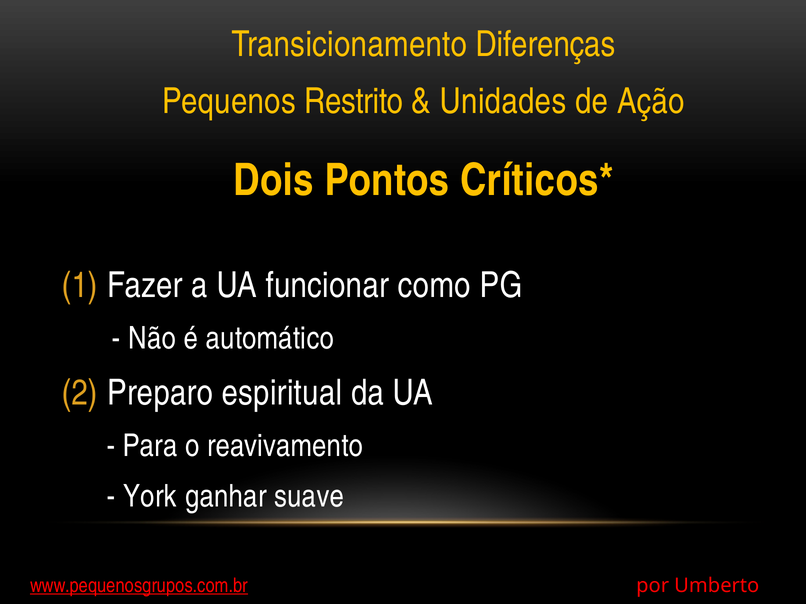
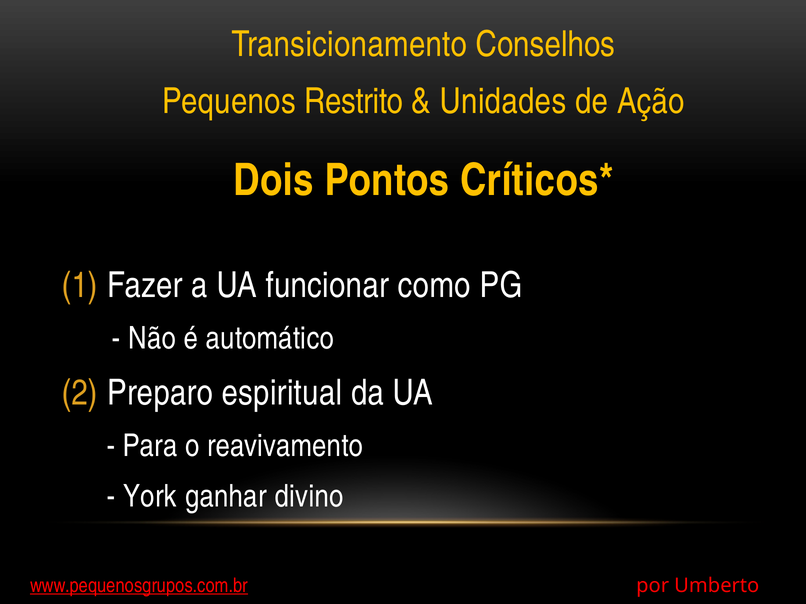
Diferenças: Diferenças -> Conselhos (545, 45)
suave: suave -> divino (309, 497)
